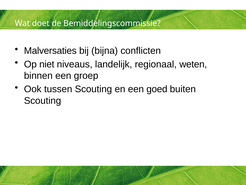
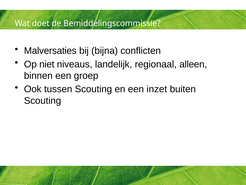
weten: weten -> alleen (193, 64)
goed: goed -> inzet (157, 89)
